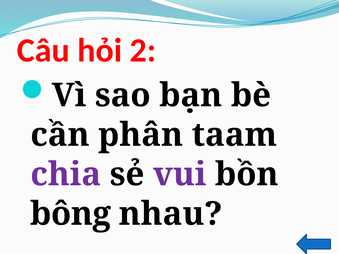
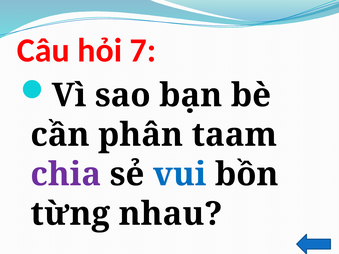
2: 2 -> 7 (143, 51)
vui colour: purple -> blue (180, 175)
bông: bông -> từng (70, 214)
